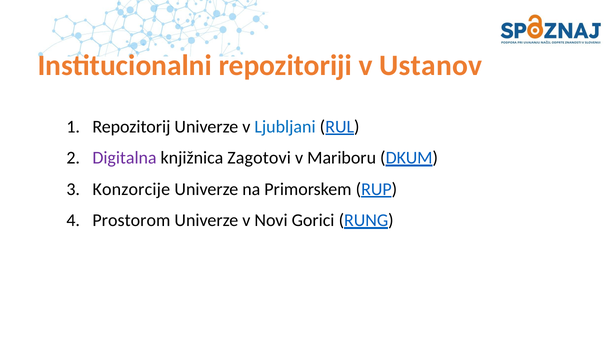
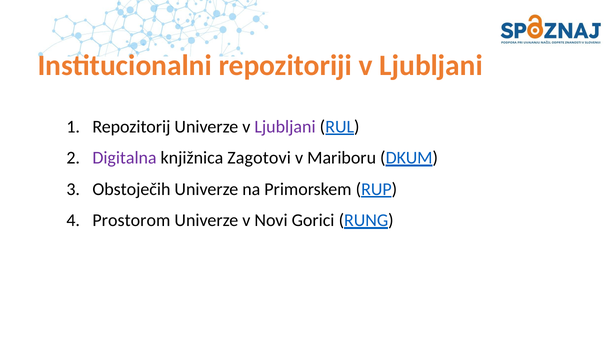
repozitoriji v Ustanov: Ustanov -> Ljubljani (431, 65)
Ljubljani colour: blue -> purple (285, 126)
Konzorcije: Konzorcije -> Obstoječih (131, 189)
